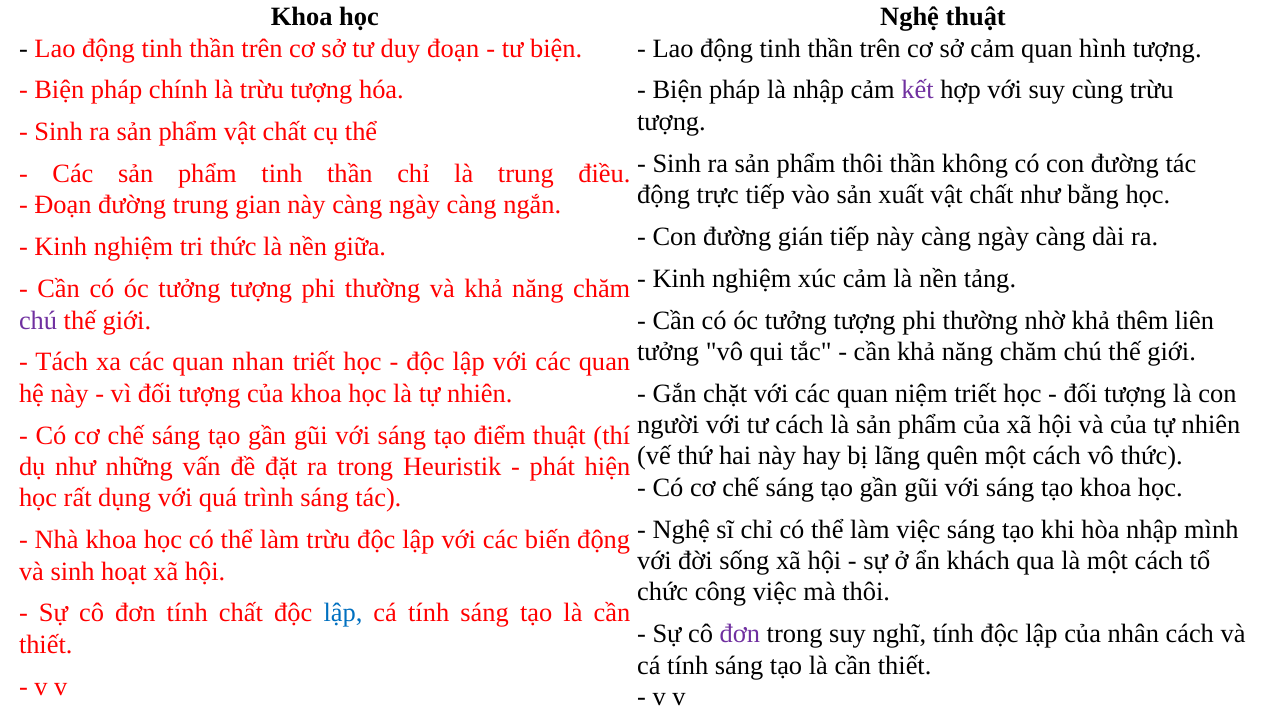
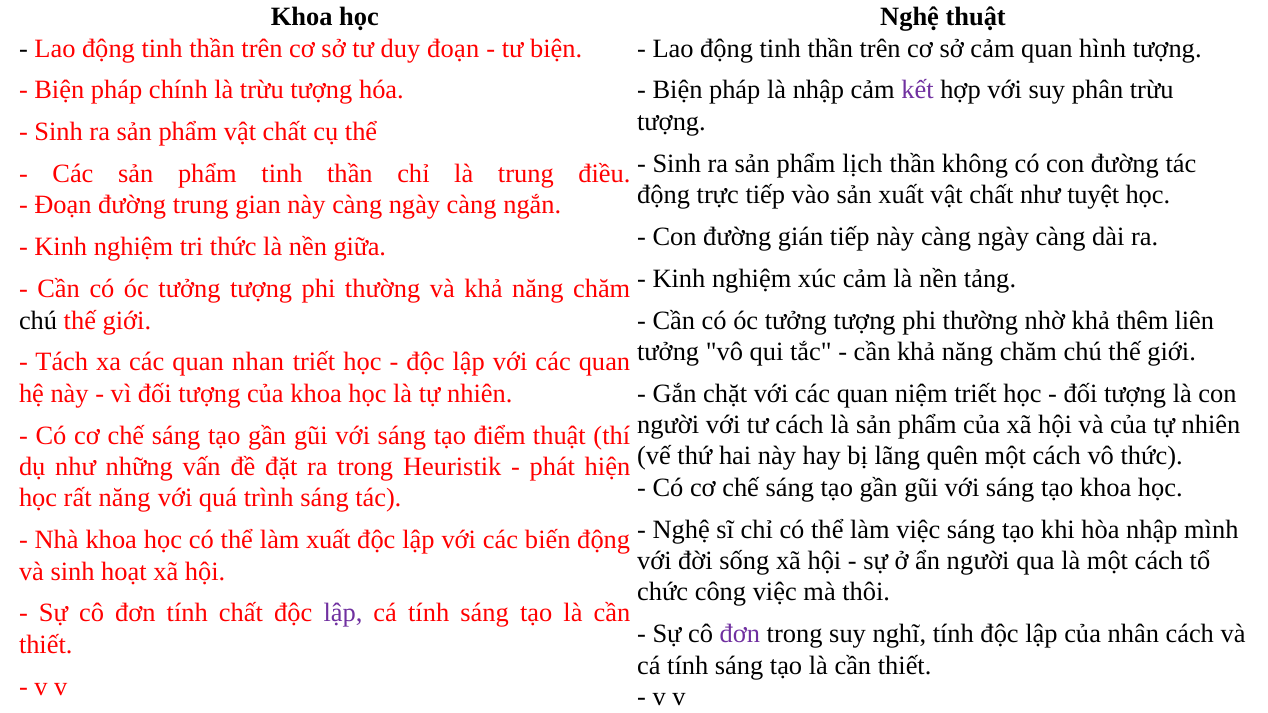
cùng: cùng -> phân (1098, 90)
phẩm thôi: thôi -> lịch (862, 163)
bằng: bằng -> tuyệt (1093, 195)
chú colour: purple -> black (38, 320)
rất dụng: dụng -> năng (125, 498)
làm trừu: trừu -> xuất (328, 540)
ẩn khách: khách -> người (978, 561)
lập colour: blue -> purple (343, 613)
